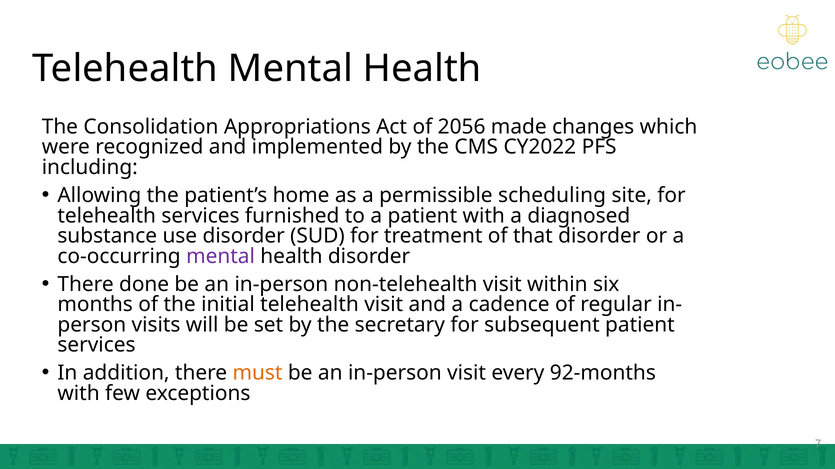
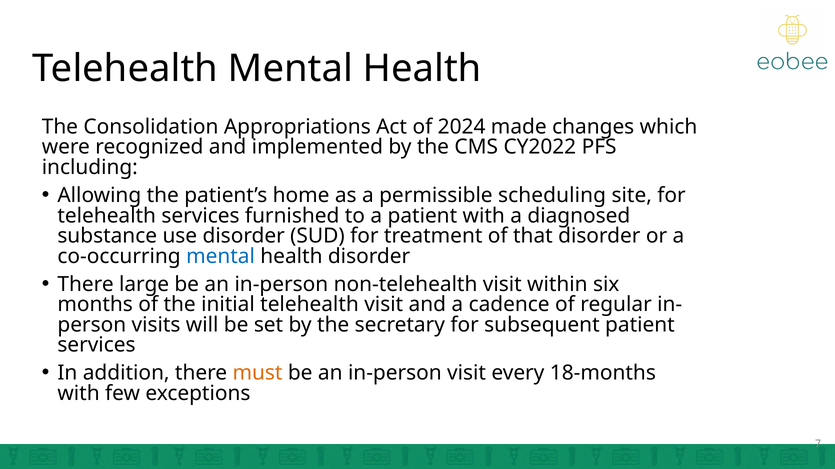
2056: 2056 -> 2024 (462, 127)
mental colour: purple -> blue (221, 257)
done: done -> large (144, 285)
92-months: 92-months -> 18-months (603, 374)
